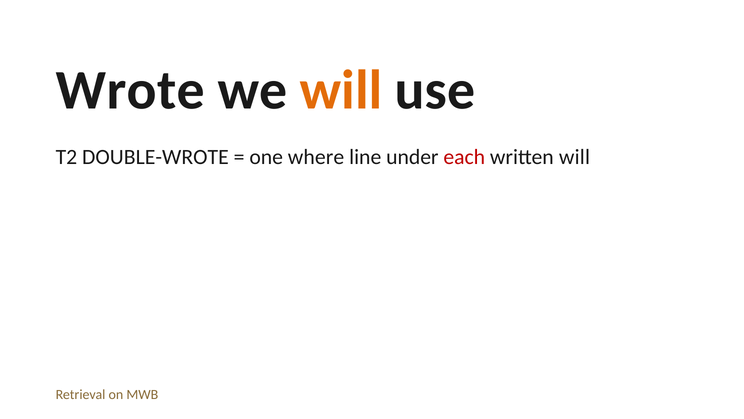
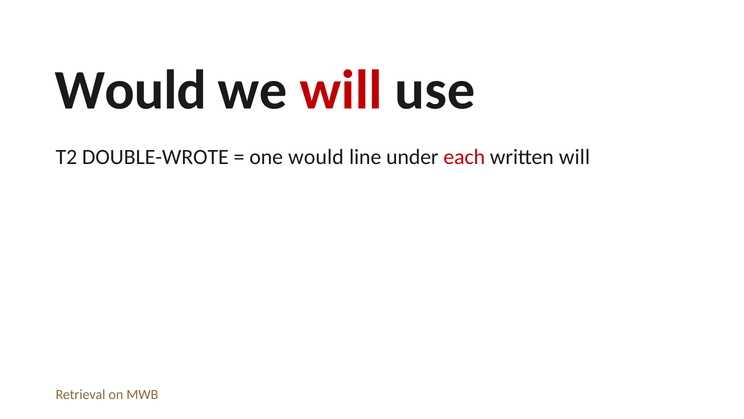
Wrote: Wrote -> Would (131, 90)
will colour: orange -> red (341, 90)
one where: where -> would (316, 157)
